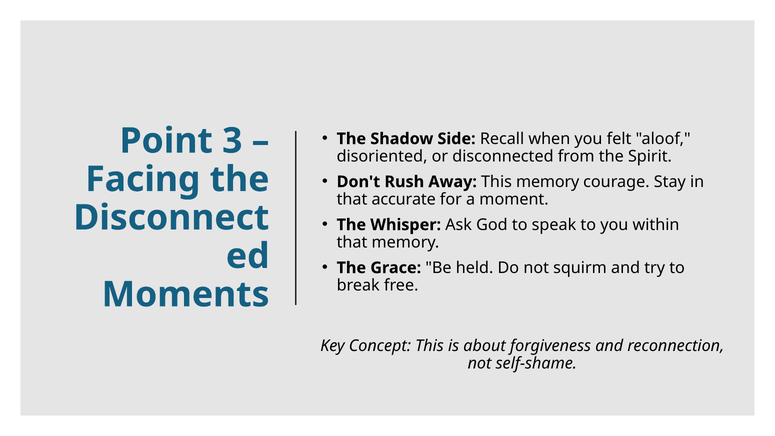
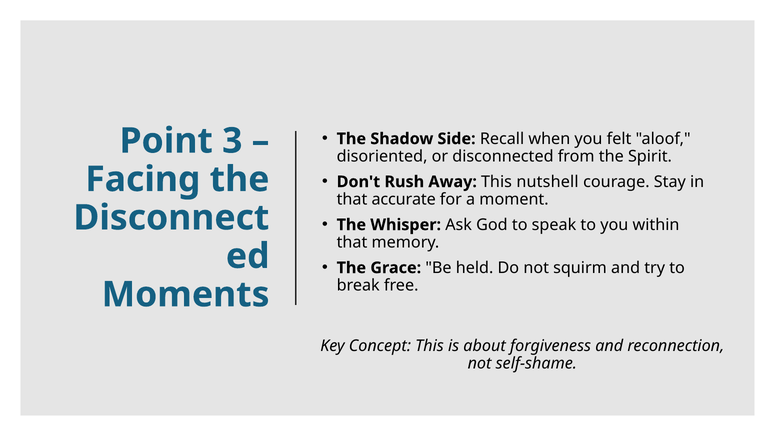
This memory: memory -> nutshell (548, 182)
